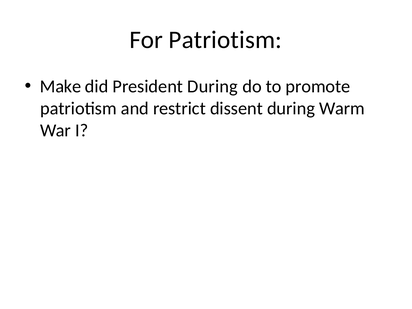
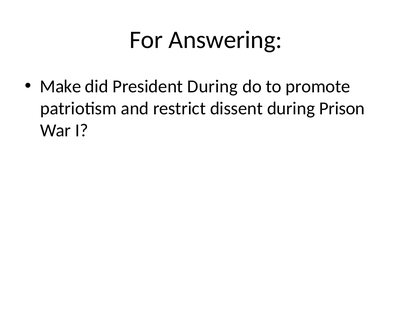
For Patriotism: Patriotism -> Answering (225, 40)
Warm: Warm -> Prison (342, 108)
